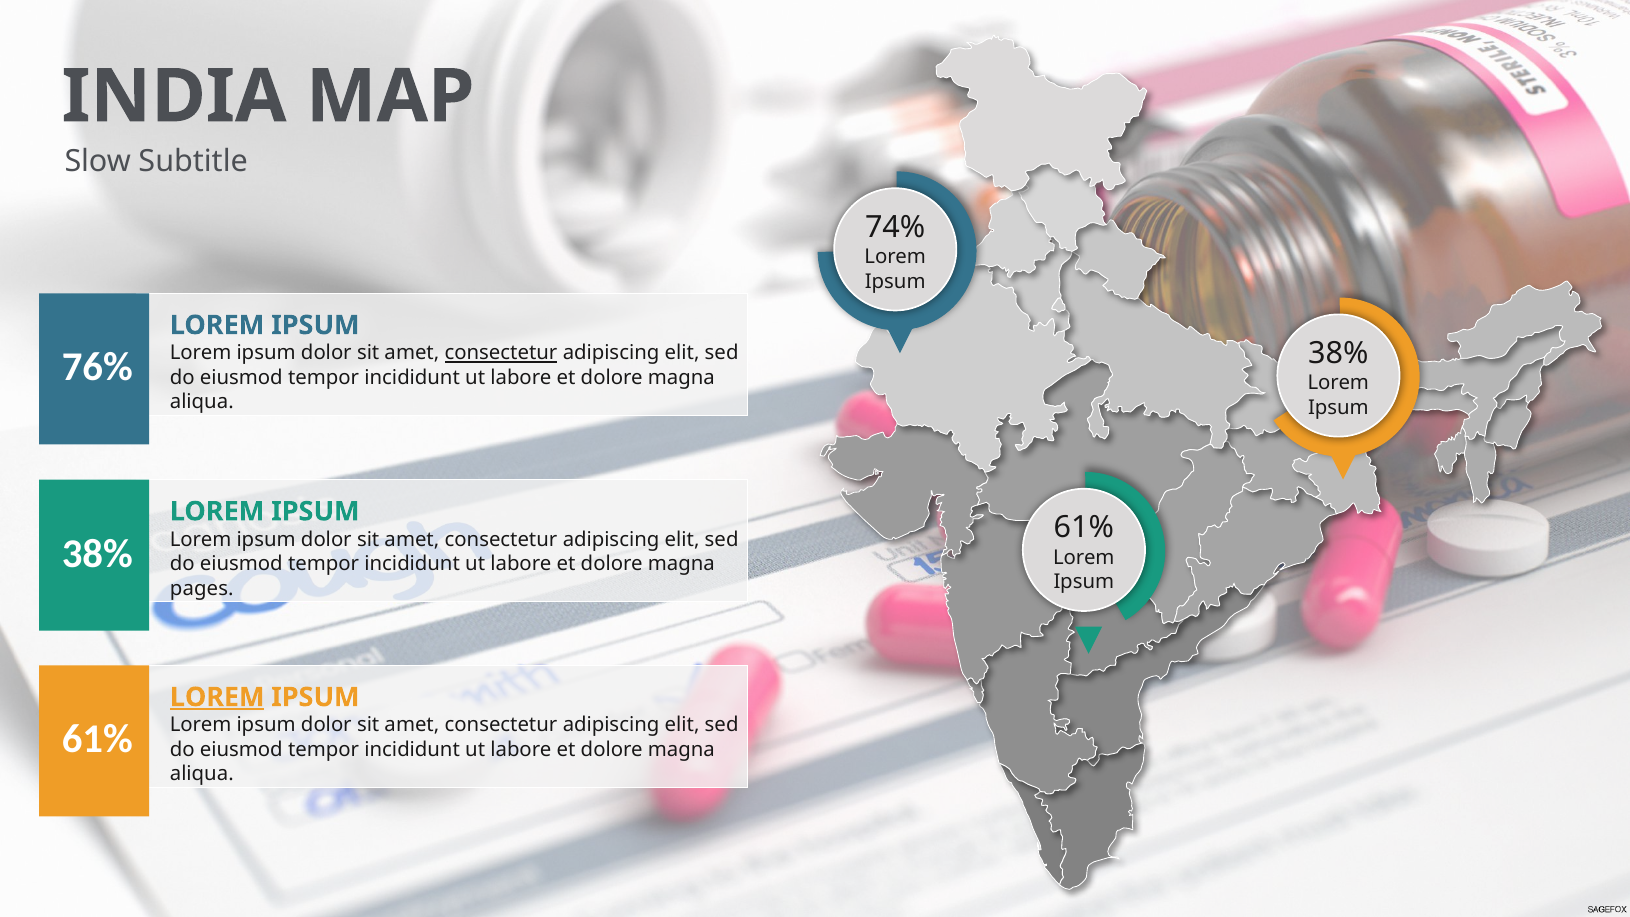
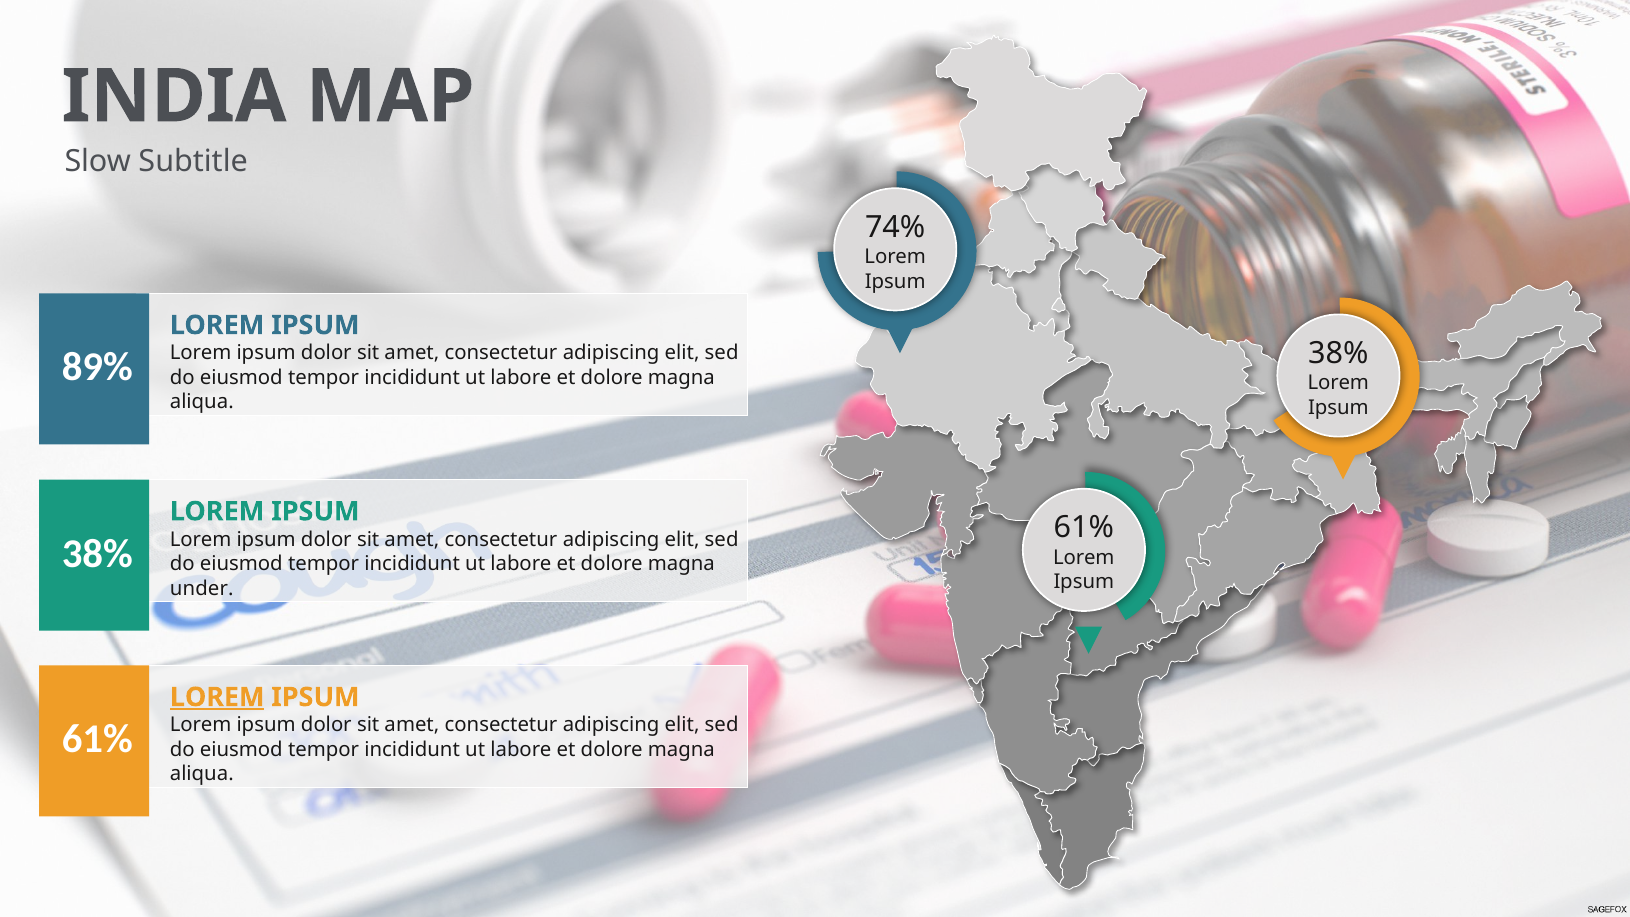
consectetur underline: present -> none (501, 353)
76%: 76% -> 89% (97, 367)
pages: pages -> under (202, 588)
